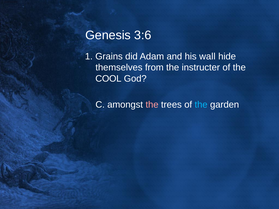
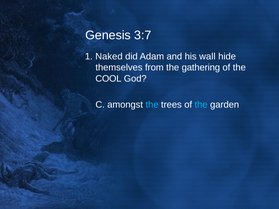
3:6: 3:6 -> 3:7 (143, 35)
Grains: Grains -> Naked (109, 56)
instructer: instructer -> gathering (201, 68)
the colour: pink -> light blue (152, 105)
